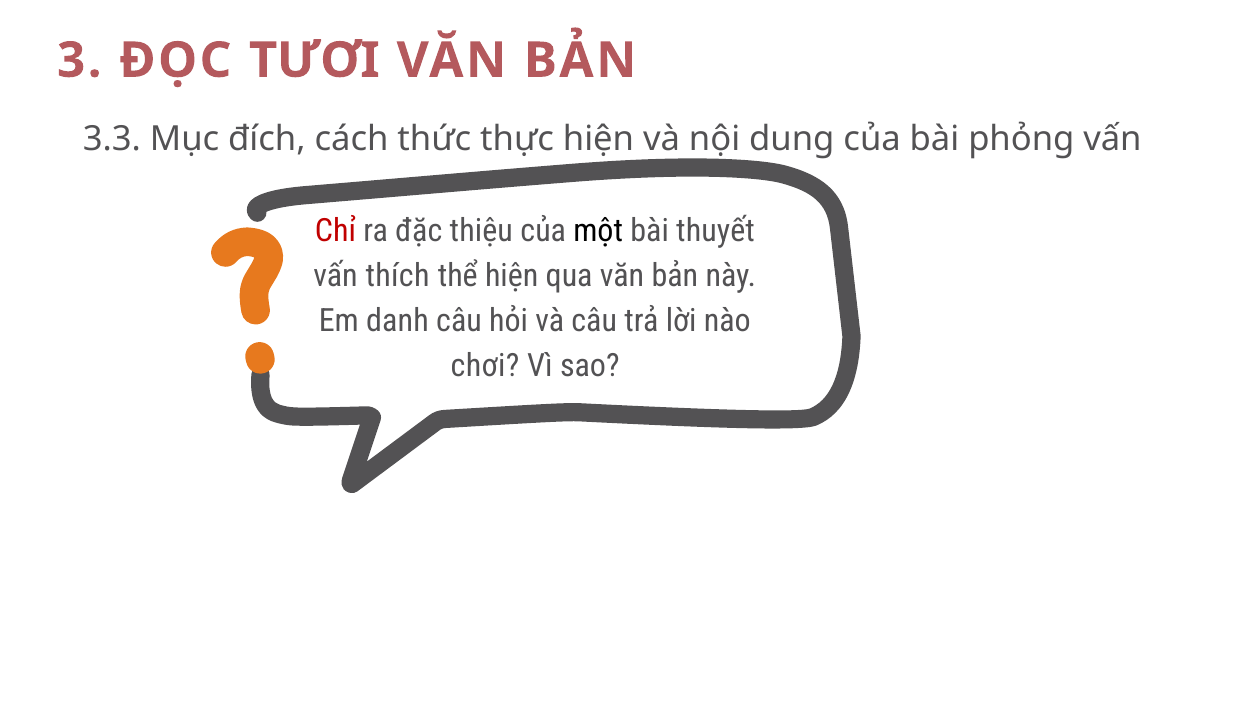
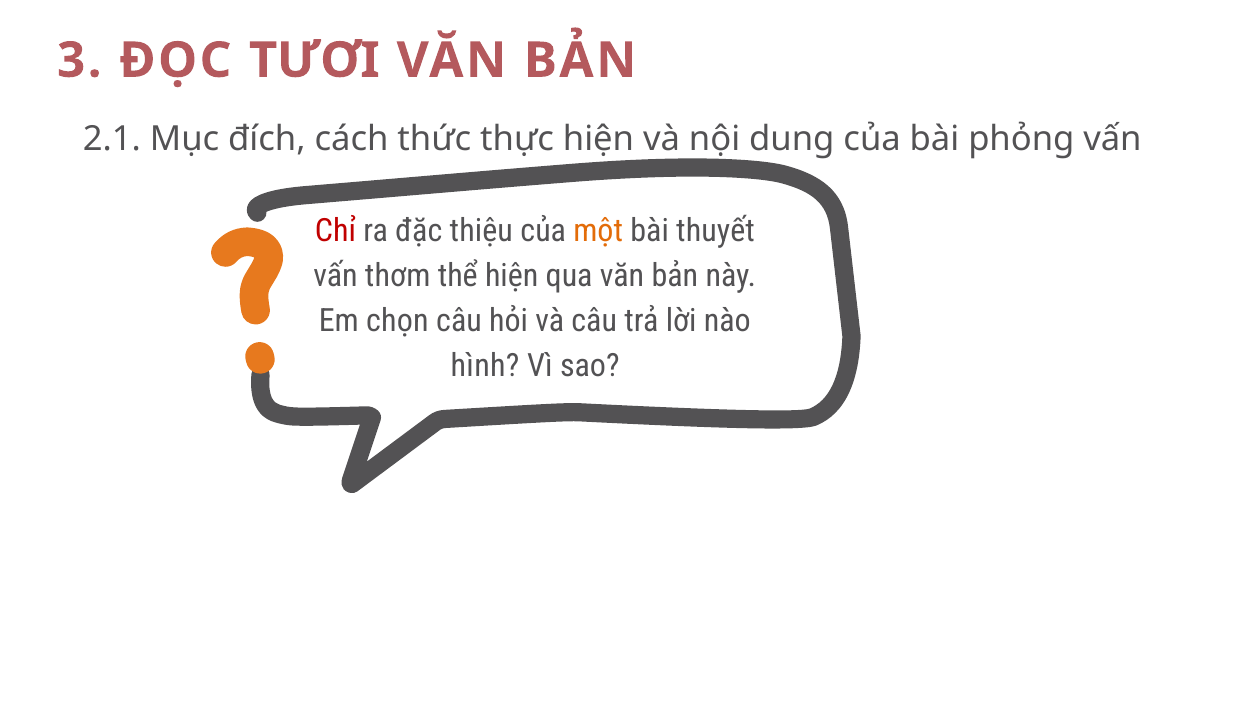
3.3: 3.3 -> 2.1 (112, 139)
một colour: black -> orange (598, 231)
thích: thích -> thơm (398, 276)
danh: danh -> chọn (397, 321)
chơi: chơi -> hình (485, 366)
